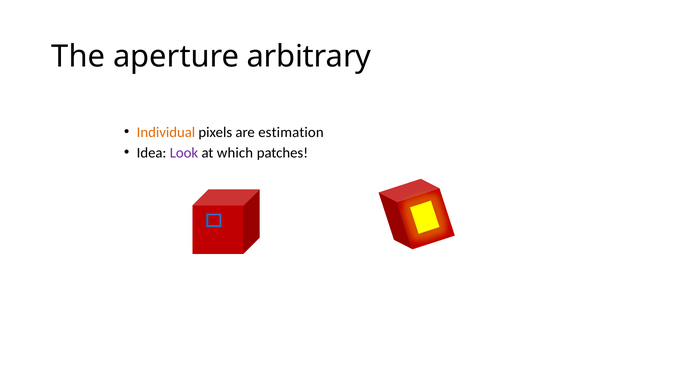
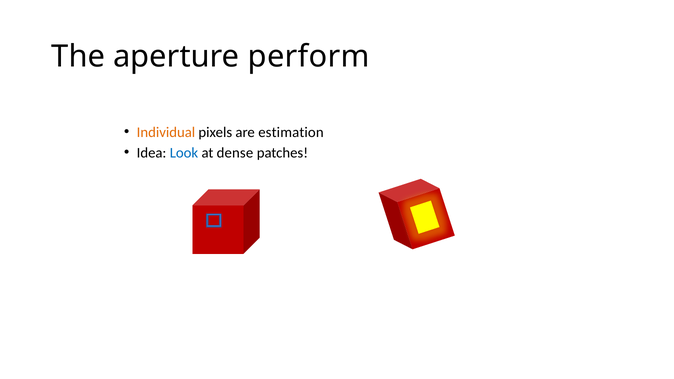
arbitrary: arbitrary -> perform (309, 57)
Look colour: purple -> blue (184, 153)
which: which -> dense (235, 153)
